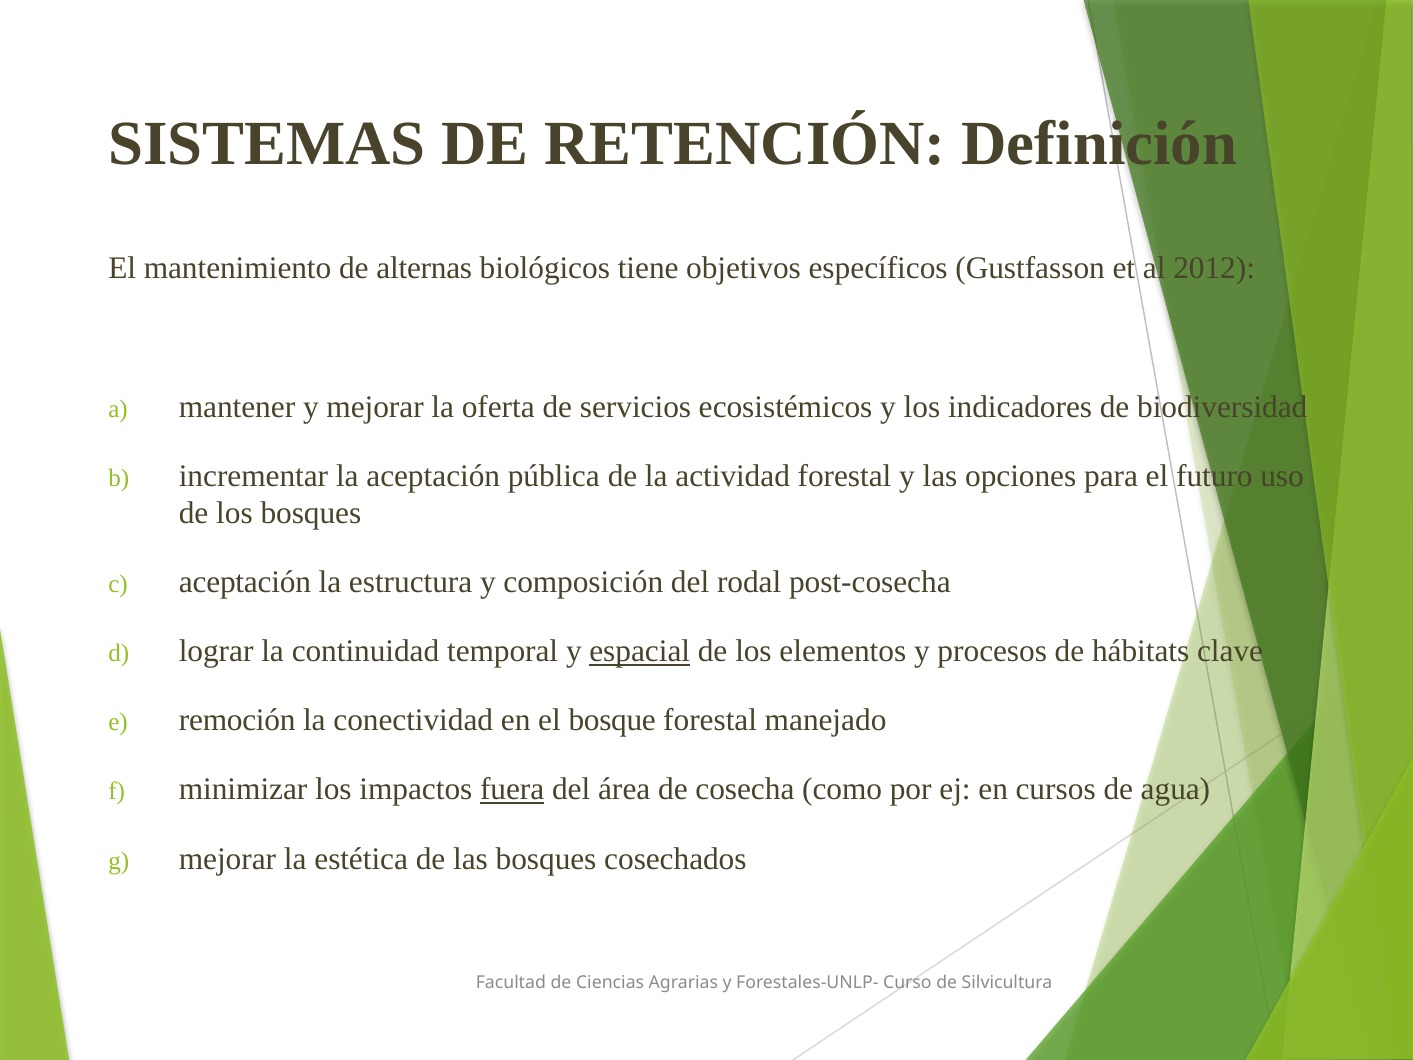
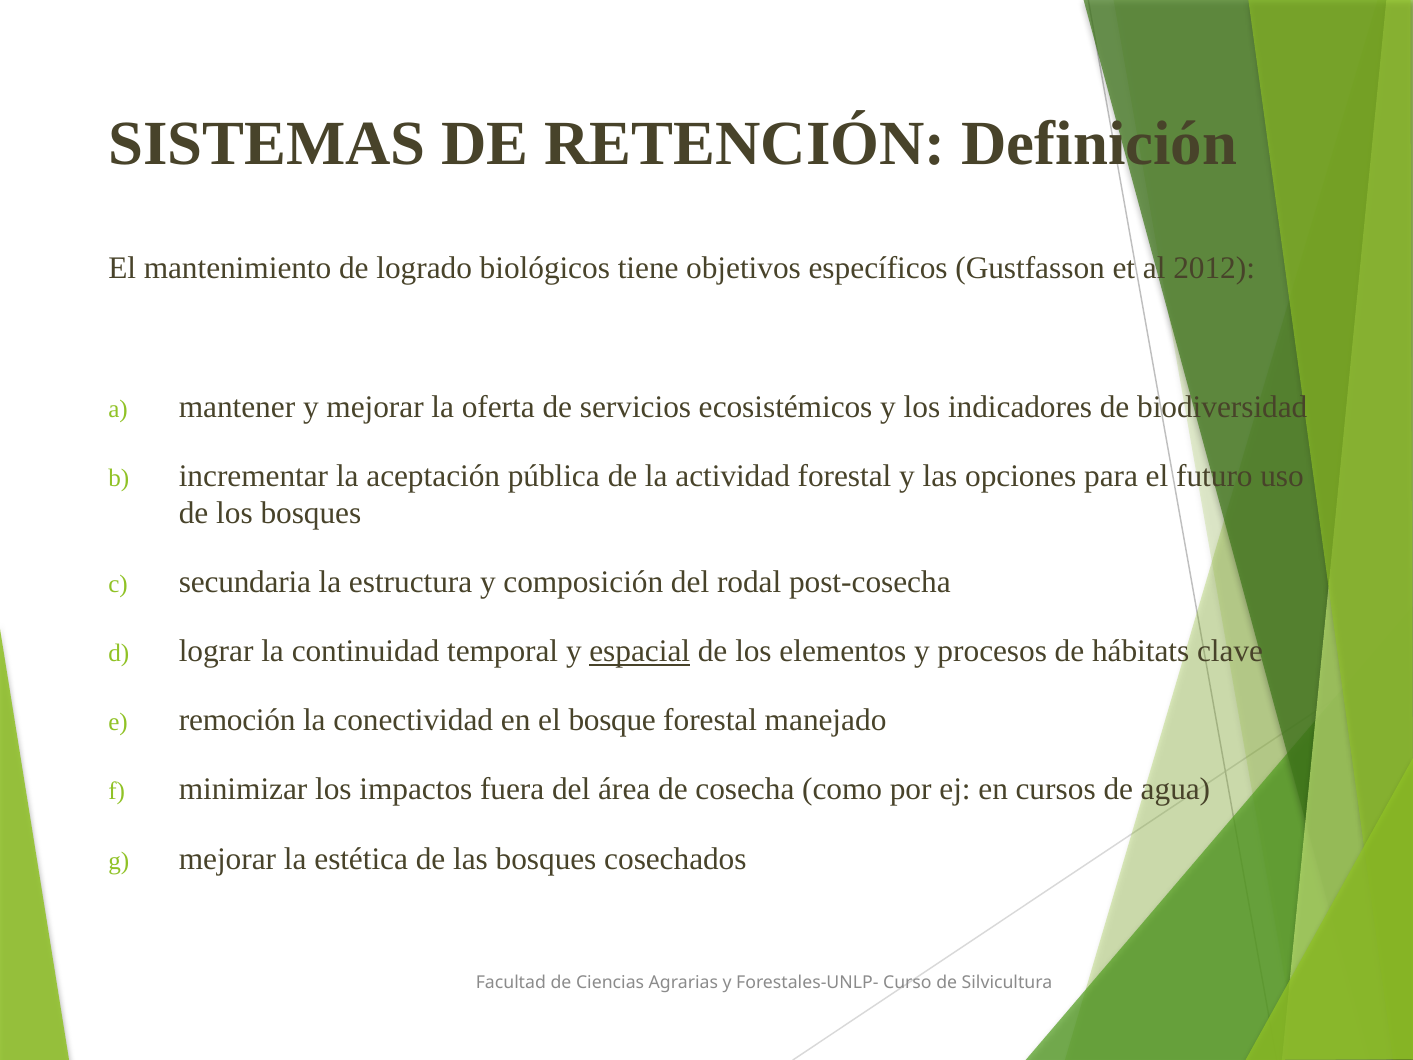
alternas: alternas -> logrado (424, 269)
aceptación: aceptación -> secundaria (245, 582)
fuera underline: present -> none (512, 789)
